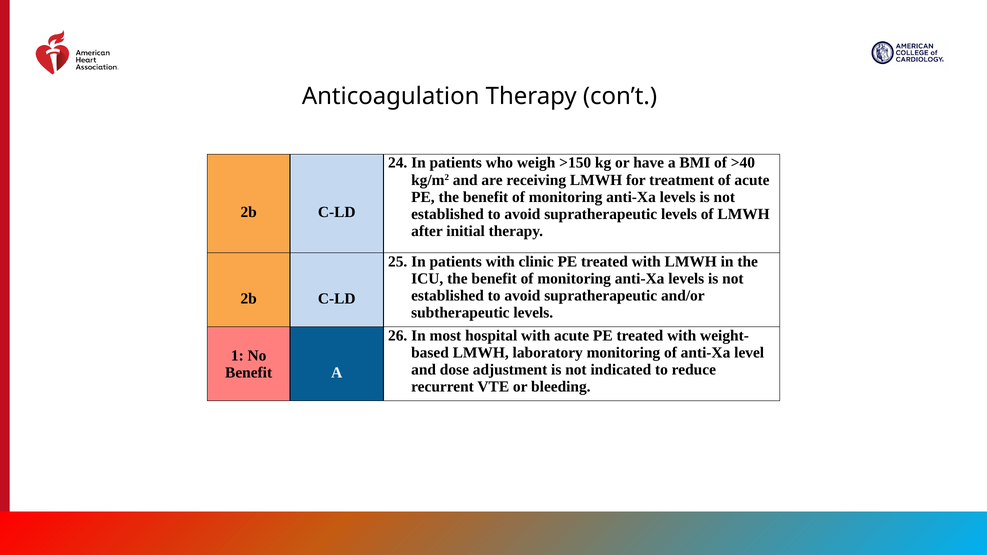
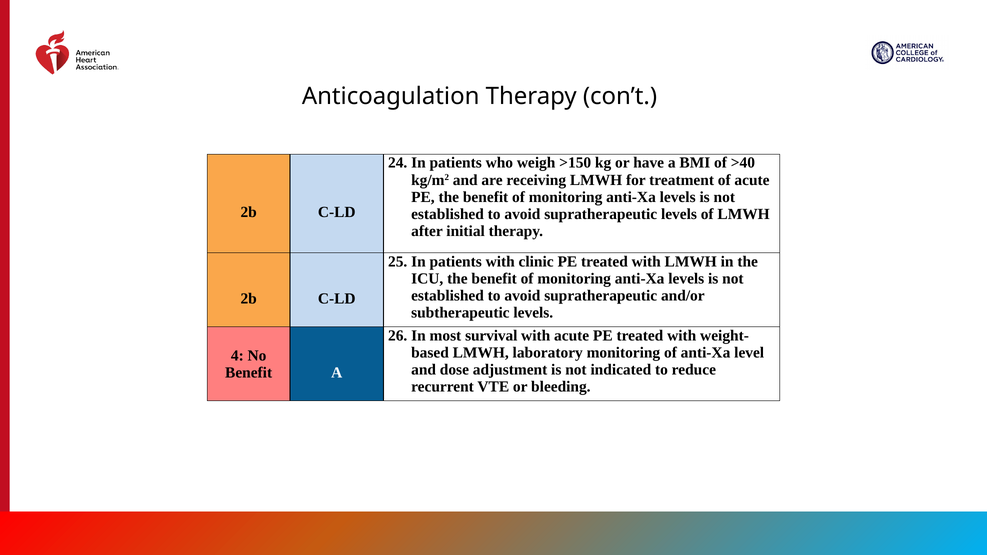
hospital: hospital -> survival (491, 336)
1: 1 -> 4 (237, 356)
